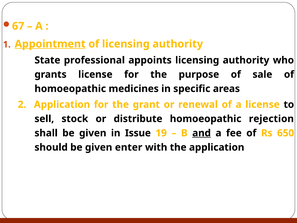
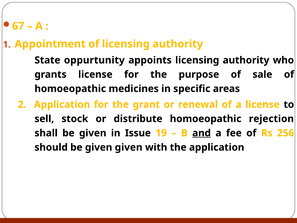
Appointment underline: present -> none (50, 44)
professional: professional -> oppurtunity (94, 60)
650: 650 -> 256 (286, 133)
given enter: enter -> given (129, 147)
